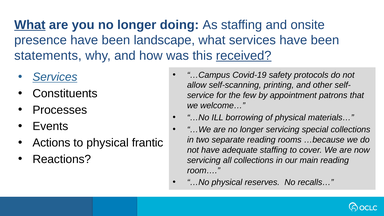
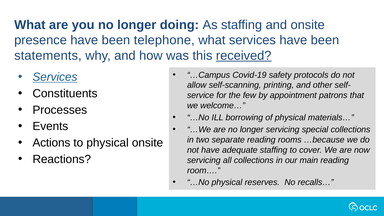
What underline: present -> none (30, 25)
landscape: landscape -> telephone (164, 40)
physical frantic: frantic -> onsite (148, 143)
